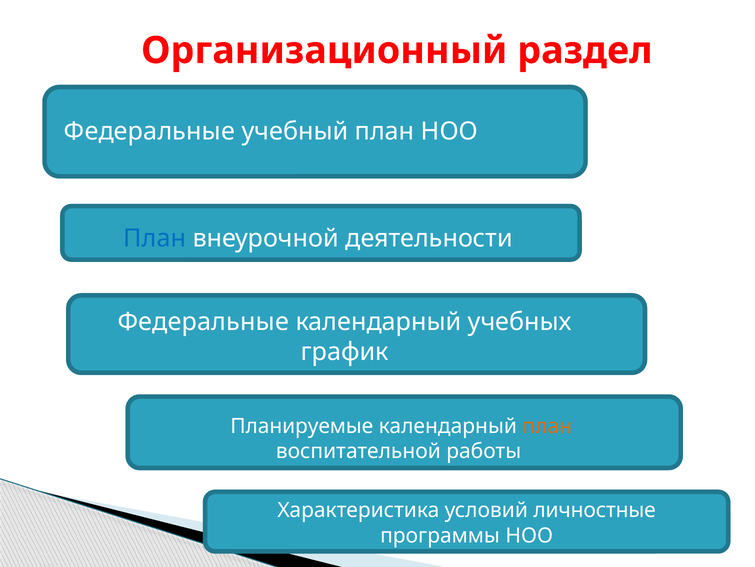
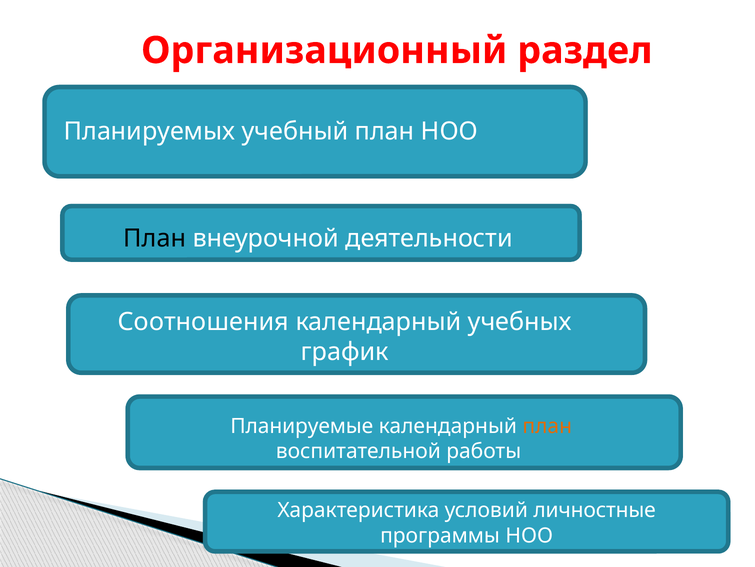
Федеральные: Федеральные -> Планируемых (150, 131)
План colour: blue -> black (155, 238)
Федеральные: Федеральные -> Соотношения (203, 322)
